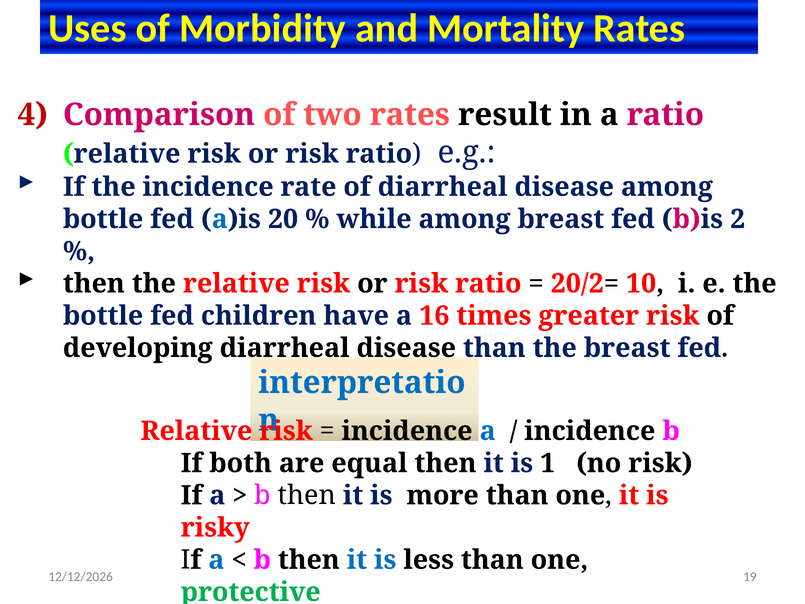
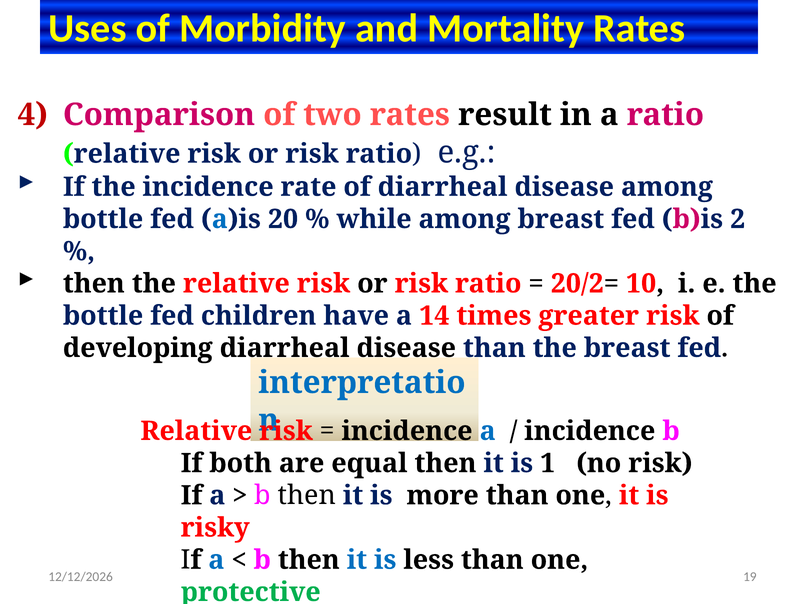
16: 16 -> 14 (434, 316)
